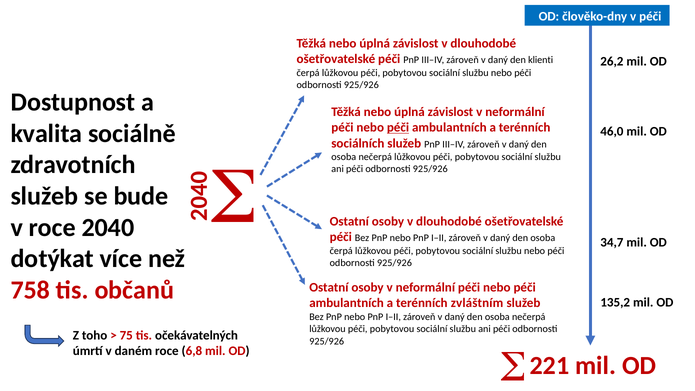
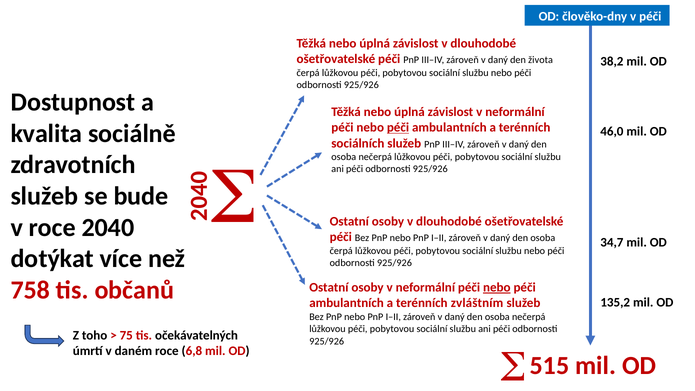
klienti: klienti -> života (541, 60)
26,2: 26,2 -> 38,2 (612, 61)
nebo underline: none -> present (497, 287)
221: 221 -> 515 (550, 365)
